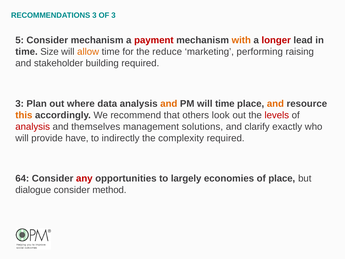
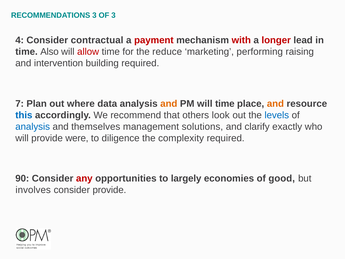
5: 5 -> 4 (20, 40)
Consider mechanism: mechanism -> contractual (97, 40)
with colour: orange -> red (241, 40)
Size: Size -> Also (49, 52)
allow colour: orange -> red (88, 52)
stakeholder: stakeholder -> intervention (59, 63)
3: 3 -> 7 (20, 104)
this colour: orange -> blue (24, 115)
levels colour: red -> blue (277, 115)
analysis colour: red -> blue (33, 127)
have: have -> were (77, 138)
indirectly: indirectly -> diligence (121, 138)
64: 64 -> 90 (22, 178)
of place: place -> good (282, 178)
dialogue: dialogue -> involves (33, 190)
consider method: method -> provide (109, 190)
